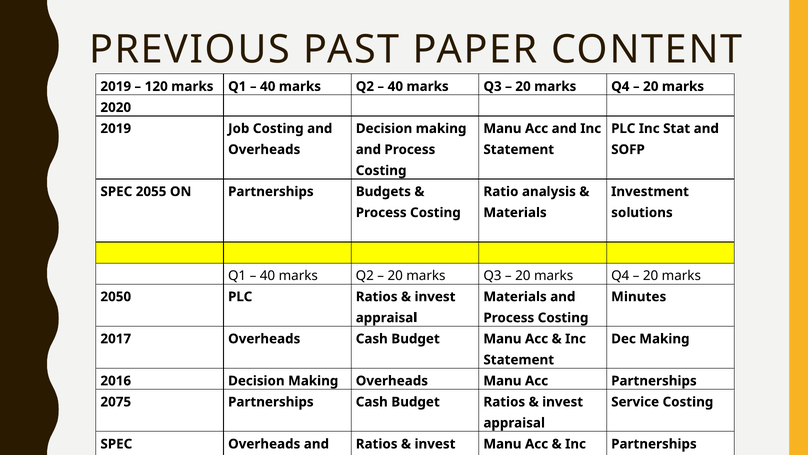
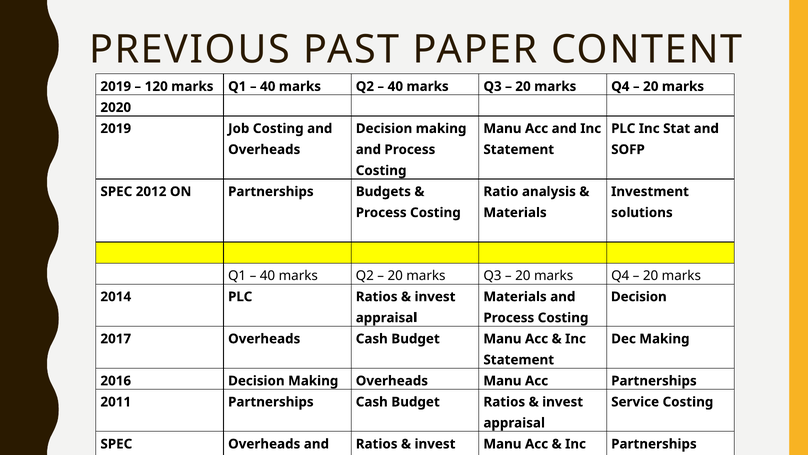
2055: 2055 -> 2012 (151, 191)
2050: 2050 -> 2014 (116, 296)
Minutes: Minutes -> Decision (639, 296)
2075: 2075 -> 2011 (116, 402)
